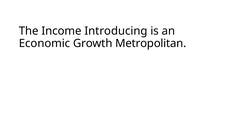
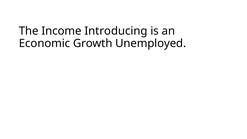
Metropolitan: Metropolitan -> Unemployed (151, 43)
